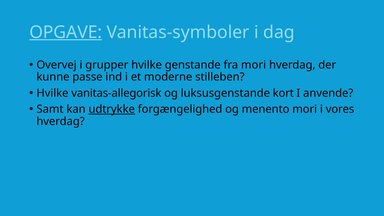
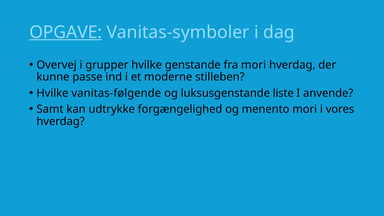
vanitas-allegorisk: vanitas-allegorisk -> vanitas-følgende (116, 93)
kort: kort -> liste (283, 93)
udtrykke underline: present -> none (112, 109)
